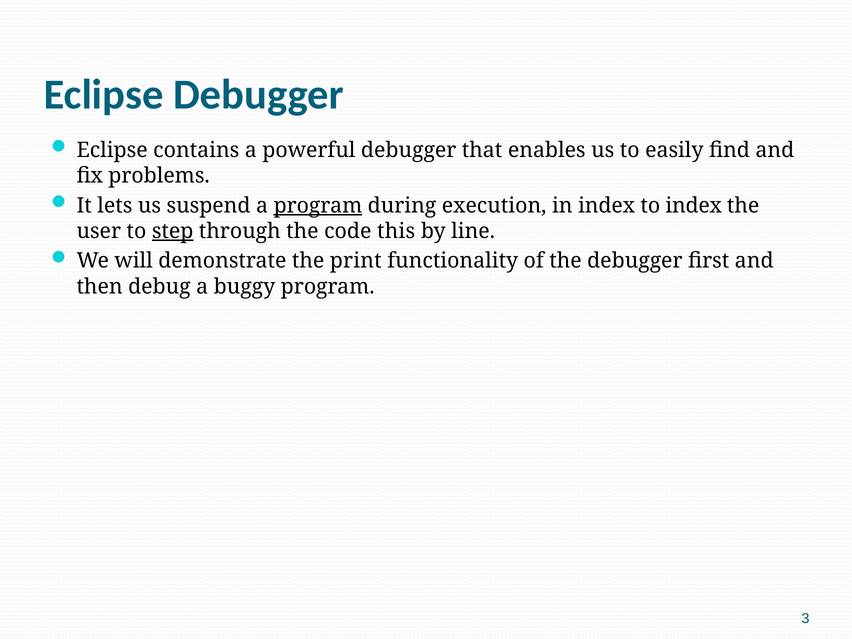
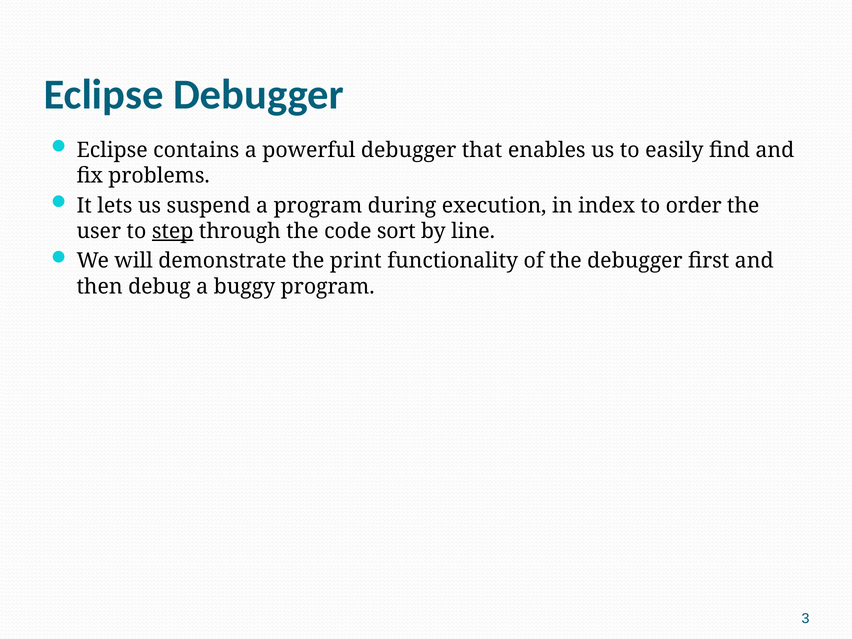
program underline: present -> none (318, 206)
to index: index -> order (694, 206)
this: this -> sort (396, 231)
